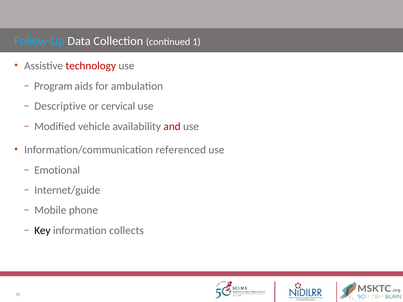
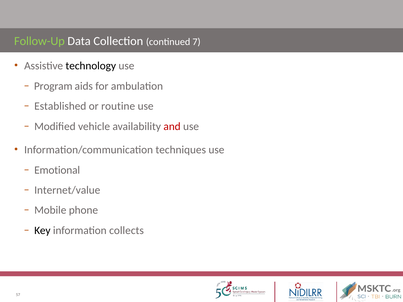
Follow-Up colour: light blue -> light green (39, 41)
1: 1 -> 7 (197, 42)
technology colour: red -> black (91, 66)
Descriptive: Descriptive -> Established (60, 106)
cervical: cervical -> routine (118, 106)
referenced: referenced -> techniques (181, 150)
Internet/guide: Internet/guide -> Internet/value (67, 190)
